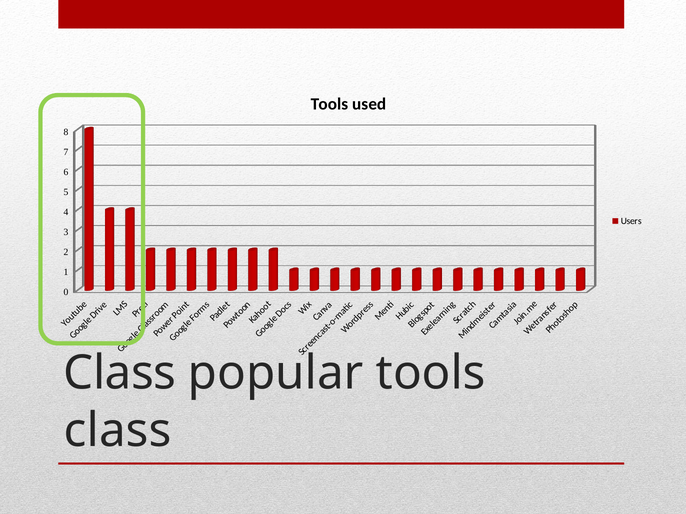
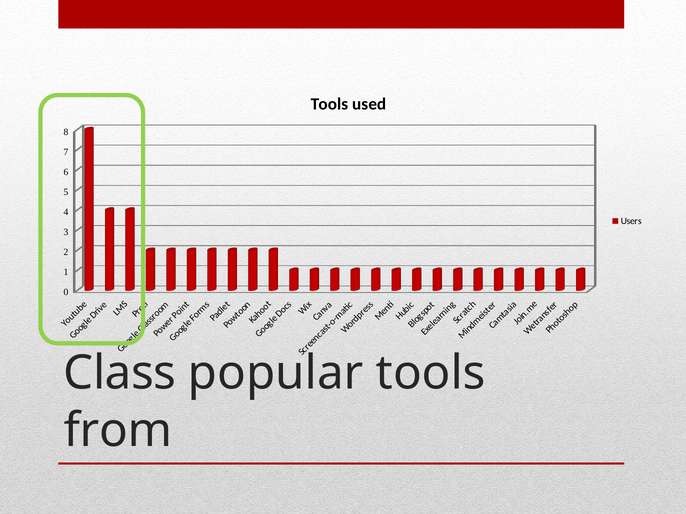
class: class -> from (118, 431)
